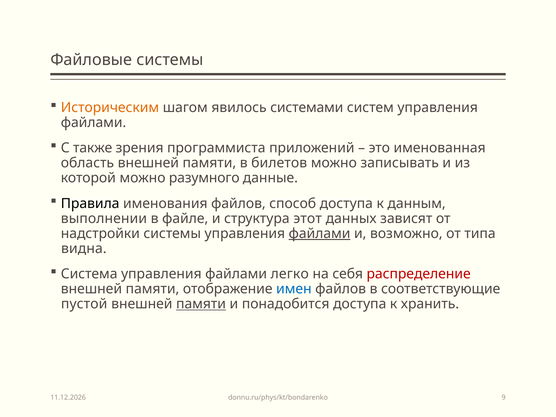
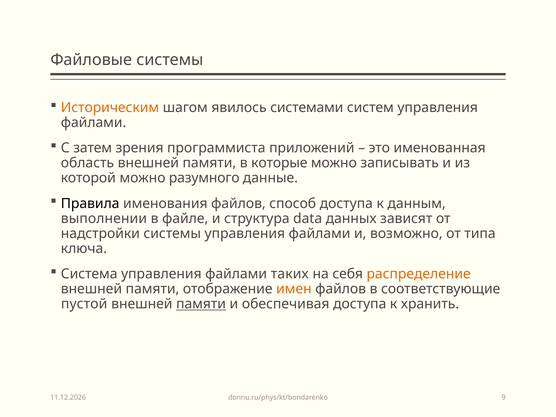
также: также -> затем (93, 148)
билетов: билетов -> которые (279, 163)
этот: этот -> data (308, 218)
файлами underline: present -> none (320, 233)
видна: видна -> ключа (84, 248)
легко: легко -> таких (290, 274)
распределение colour: red -> orange (419, 274)
имен colour: blue -> orange (294, 289)
понадобится: понадобится -> обеспечивая (286, 304)
